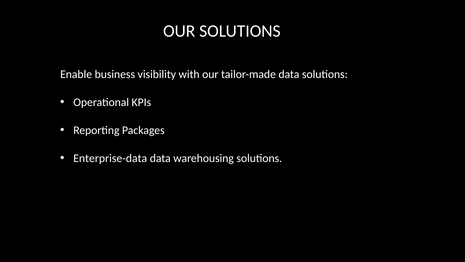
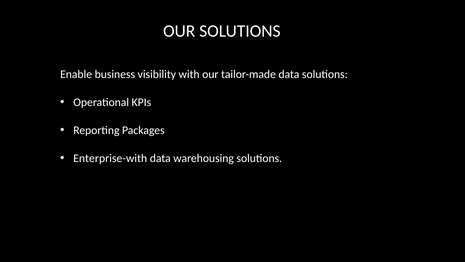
Enterprise-data: Enterprise-data -> Enterprise-with (110, 158)
